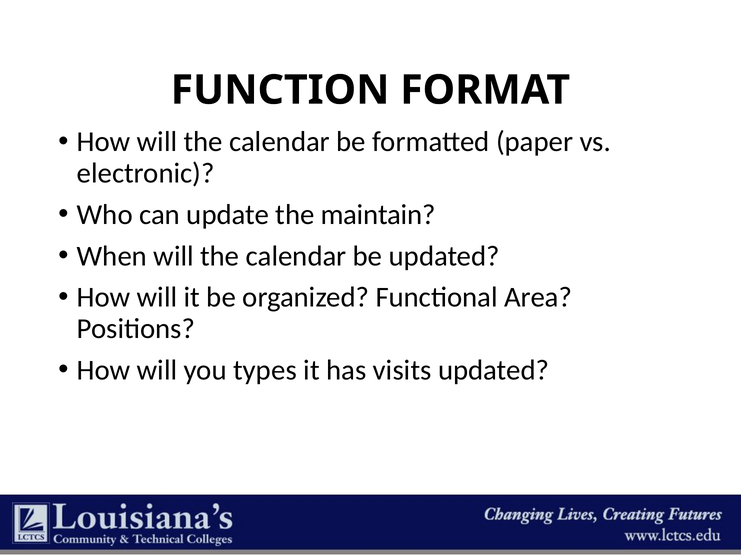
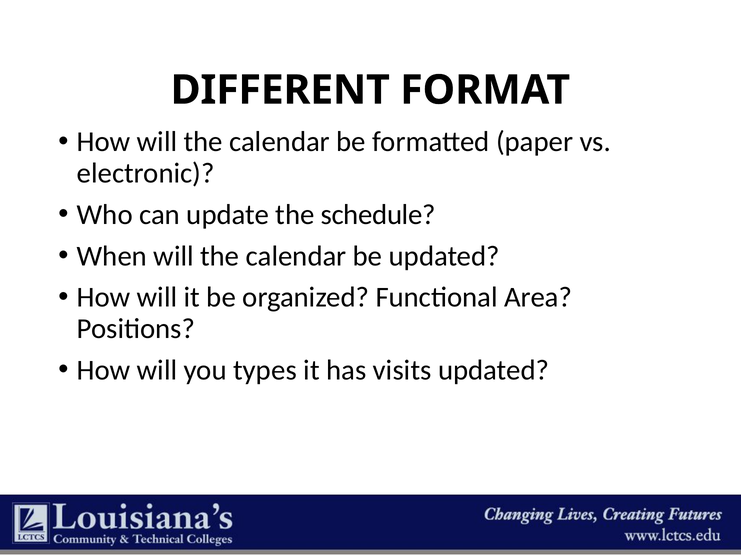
FUNCTION: FUNCTION -> DIFFERENT (280, 90)
maintain: maintain -> schedule (378, 214)
